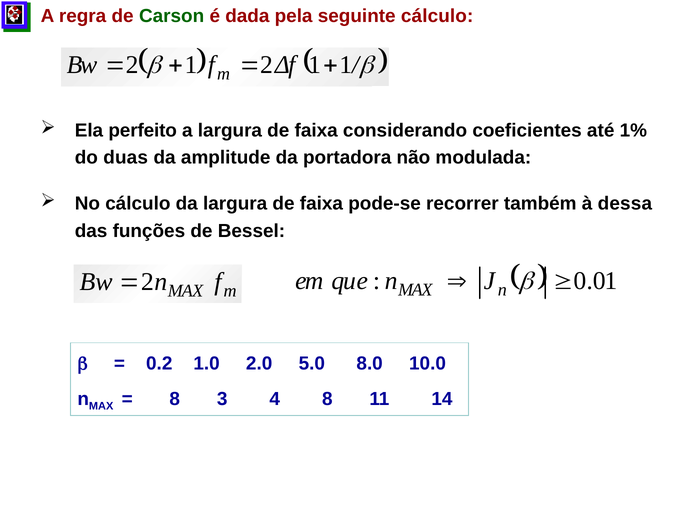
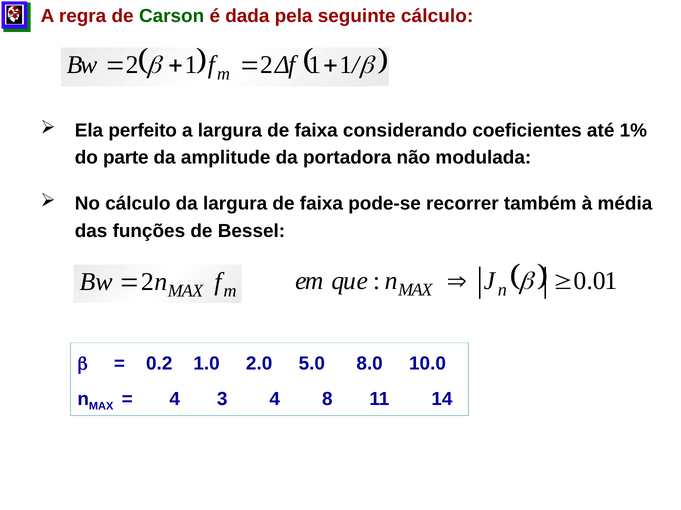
duas: duas -> parte (126, 158)
dessa: dessa -> média (625, 204)
8: 8 -> 4 (175, 399)
